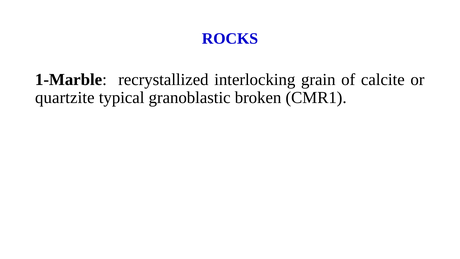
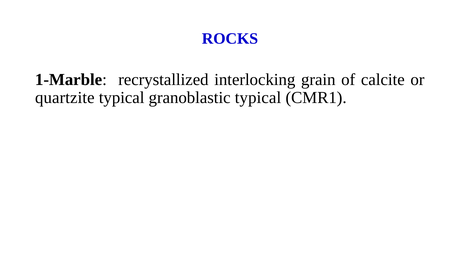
granoblastic broken: broken -> typical (258, 98)
